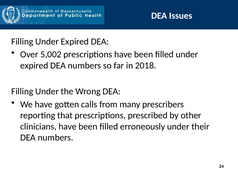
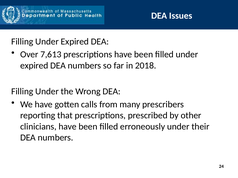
5,002: 5,002 -> 7,613 (51, 55)
